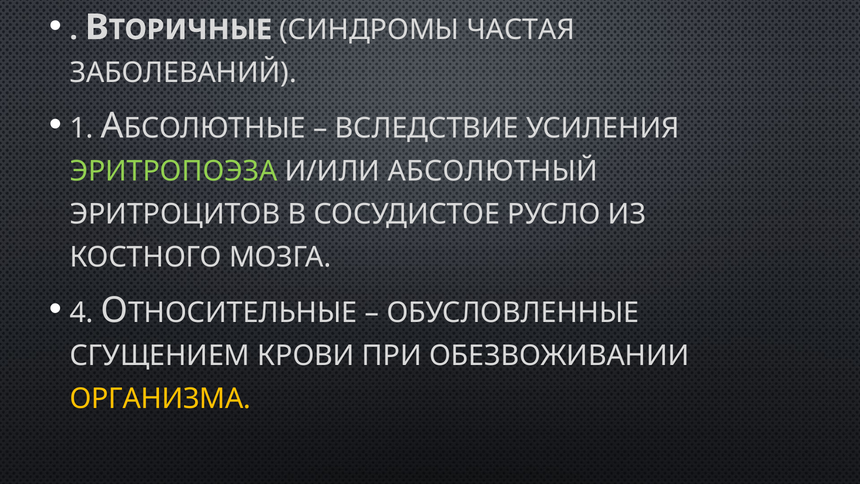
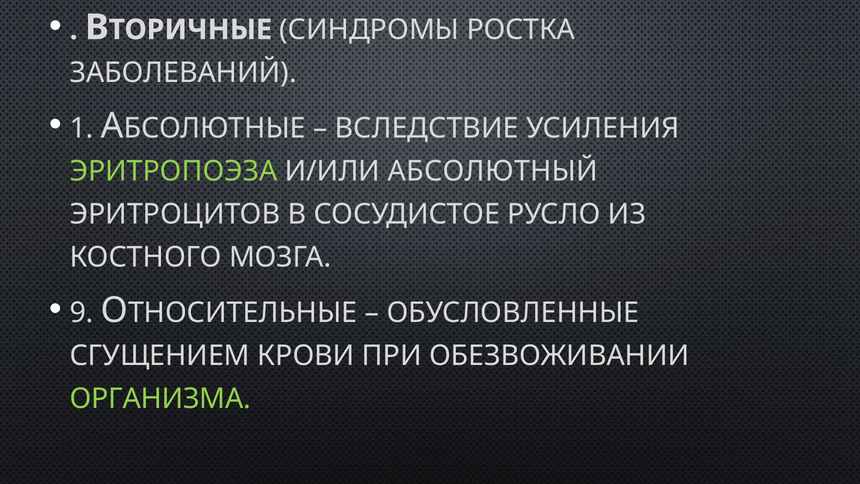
ЧАСТАЯ: ЧАСТАЯ -> РОСТКА (521, 30)
4: 4 -> 9 (82, 313)
ОРГАНИЗМА colour: yellow -> light green (160, 398)
